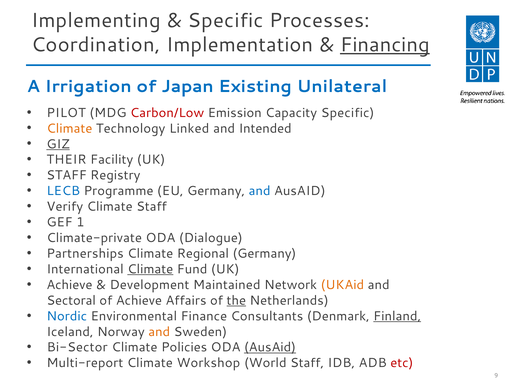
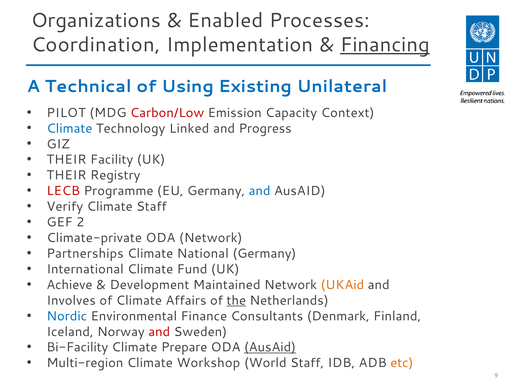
Implementing: Implementing -> Organizations (96, 21)
Specific: Specific -> Enabled (226, 21)
Irrigation: Irrigation -> Technical (88, 87)
Japan: Japan -> Using (188, 87)
Capacity Specific: Specific -> Context (348, 113)
Climate colour: orange -> blue (69, 129)
Intended: Intended -> Progress (265, 129)
GIZ underline: present -> none (58, 144)
STAFF: STAFF -> THEIR (66, 176)
LECB colour: blue -> red (63, 191)
1: 1 -> 2 (80, 223)
ODA Dialogue: Dialogue -> Network (211, 238)
Regional: Regional -> National (203, 254)
Climate underline: present -> none (150, 269)
Sectoral: Sectoral -> Involves (71, 301)
of Achieve: Achieve -> Climate (139, 301)
Finland underline: present -> none (397, 316)
and colour: orange -> red (159, 332)
Bi-Sector: Bi-Sector -> Bi-Facility (77, 348)
Policies: Policies -> Prepare (184, 348)
Multi-report: Multi-report -> Multi-region (85, 363)
etc colour: red -> orange (402, 363)
